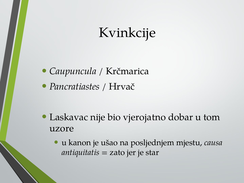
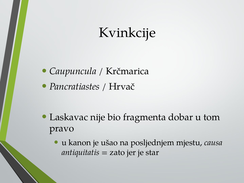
vjerojatno: vjerojatno -> fragmenta (145, 117)
uzore: uzore -> pravo (62, 128)
